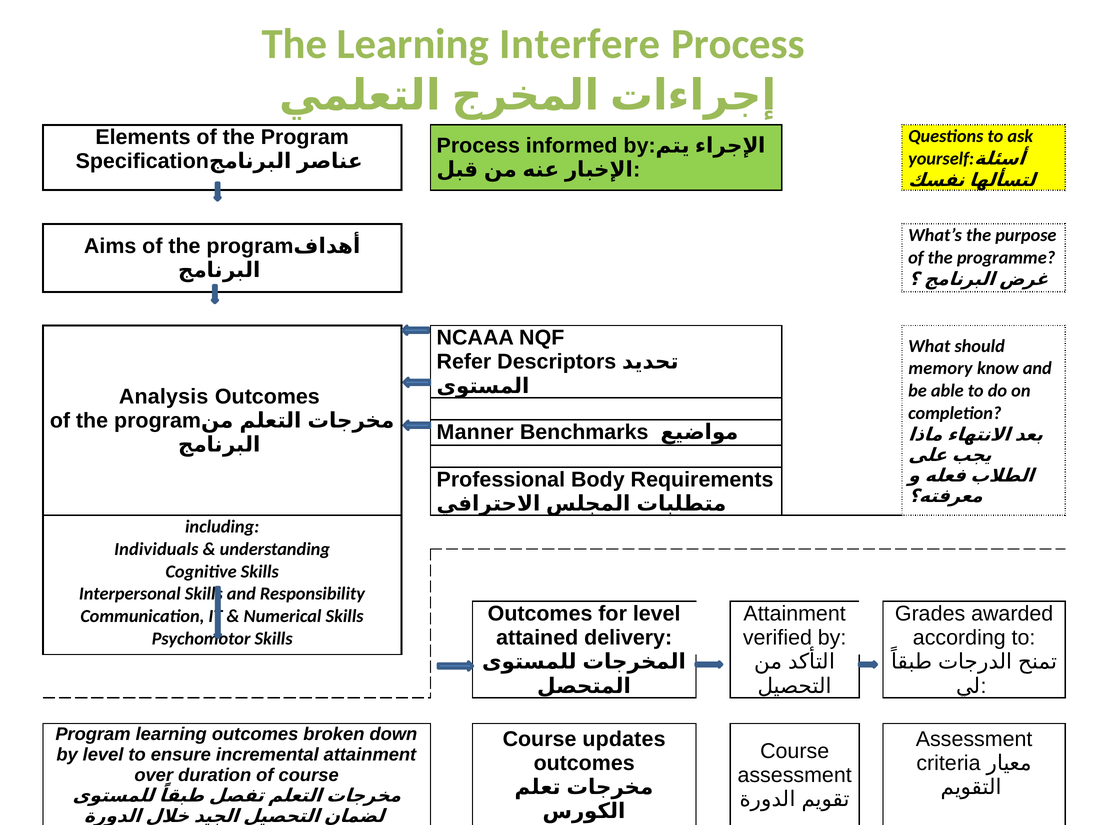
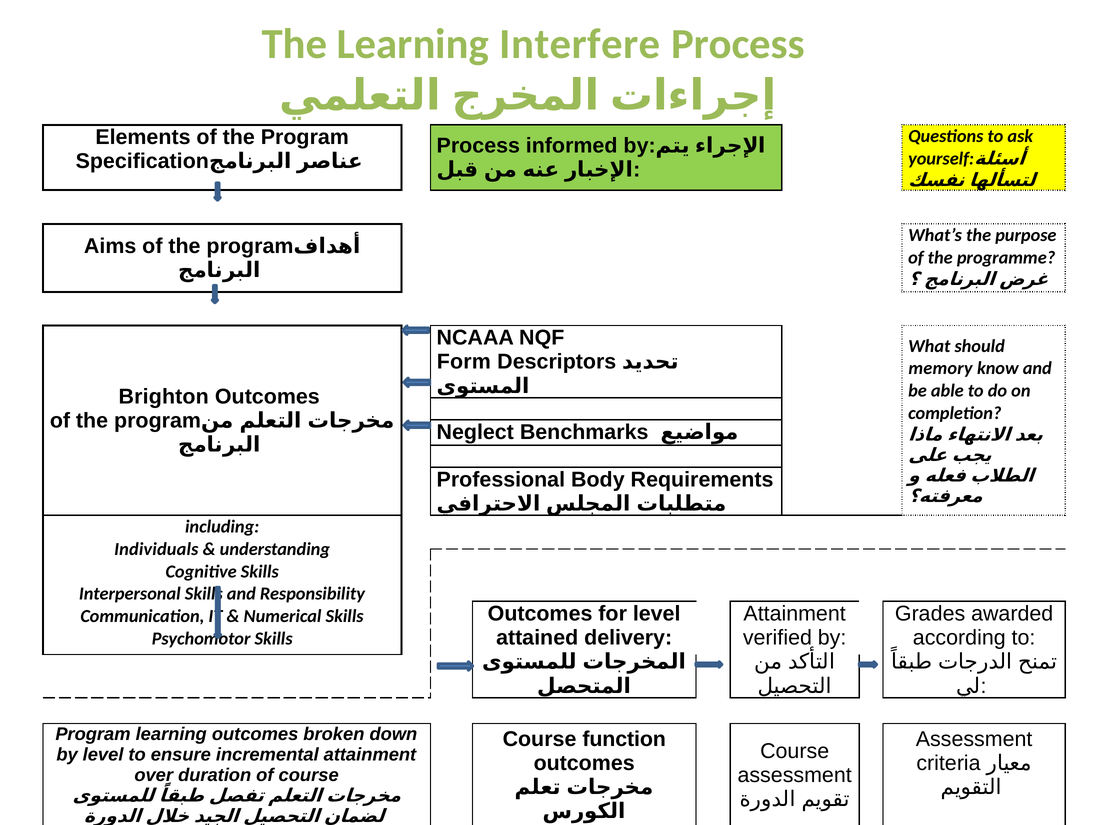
Refer: Refer -> Form (464, 362)
Analysis: Analysis -> Brighton (164, 397)
Manner: Manner -> Neglect (475, 432)
updates: updates -> function (624, 739)
